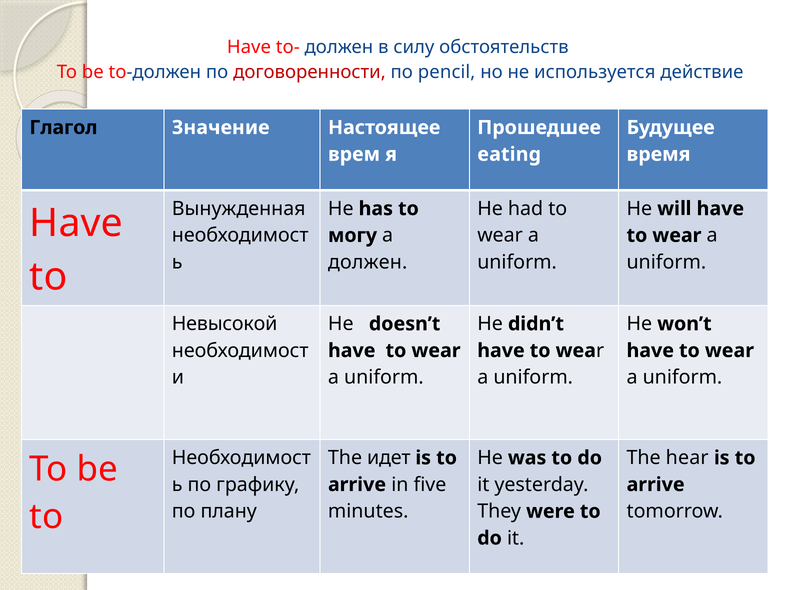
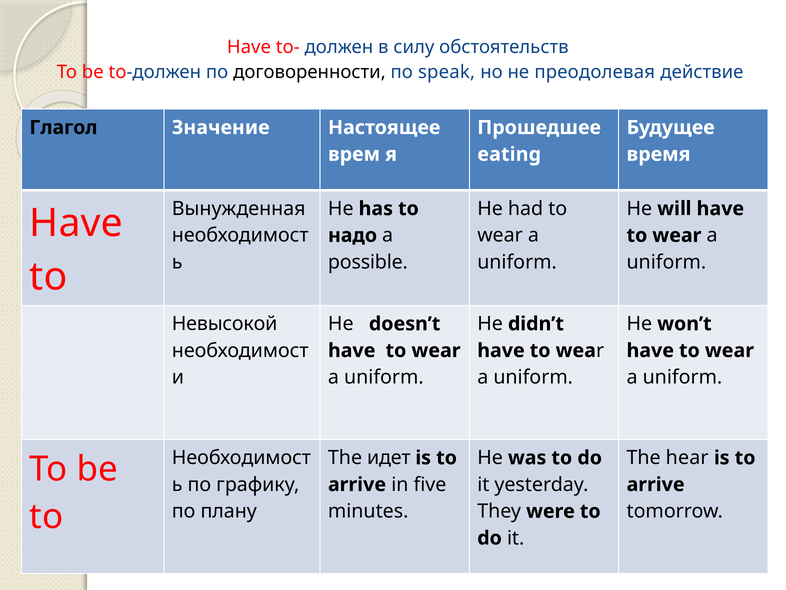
договоренности colour: red -> black (309, 72)
pencil: pencil -> speak (447, 72)
используется: используется -> преодолевая (595, 72)
могу: могу -> надо (353, 235)
должен: должен -> possible (368, 262)
